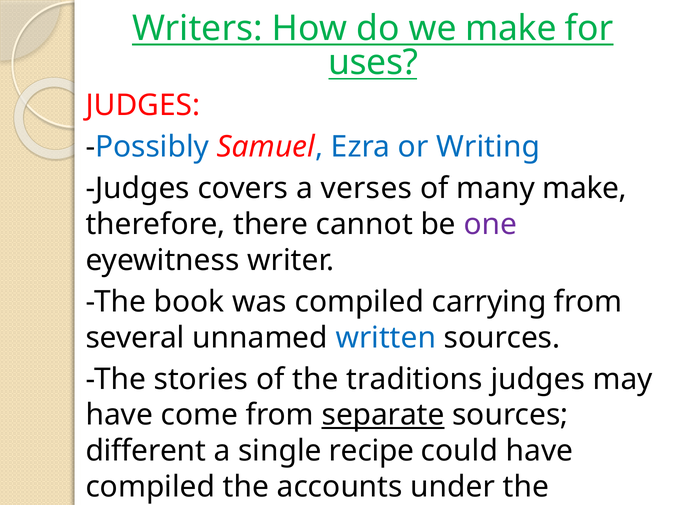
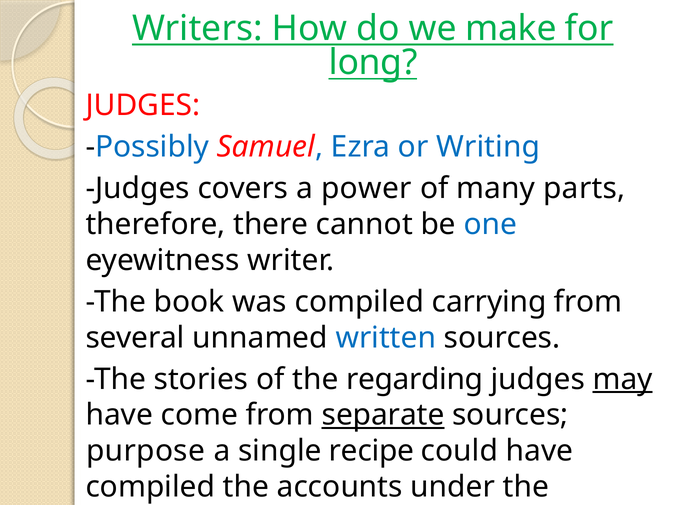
uses: uses -> long (373, 63)
verses: verses -> power (366, 188)
many make: make -> parts (584, 188)
one colour: purple -> blue (490, 224)
traditions: traditions -> regarding (415, 379)
may underline: none -> present (623, 379)
different: different -> purpose (146, 451)
